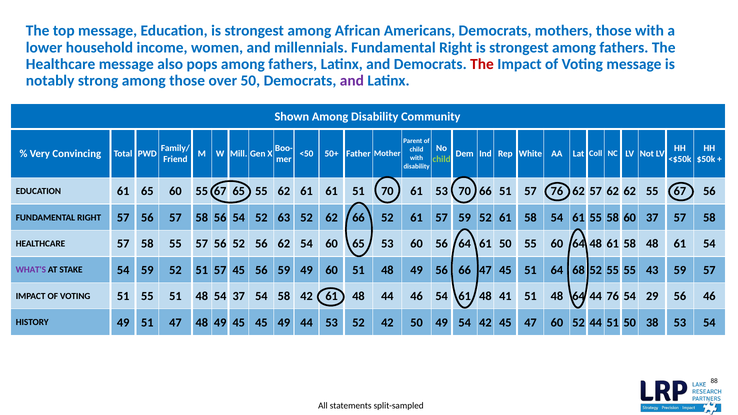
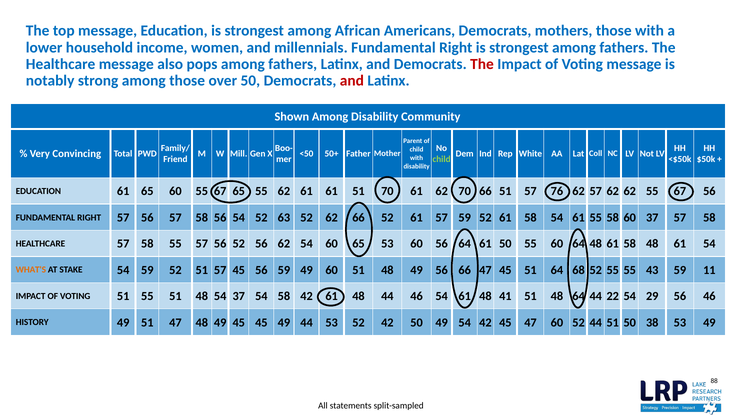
and colour: purple -> red (352, 81)
61 53: 53 -> 62 (442, 191)
WHAT'S colour: purple -> orange (31, 270)
59 57: 57 -> 11 (709, 270)
44 76: 76 -> 22 (613, 296)
53 54: 54 -> 49 (709, 323)
